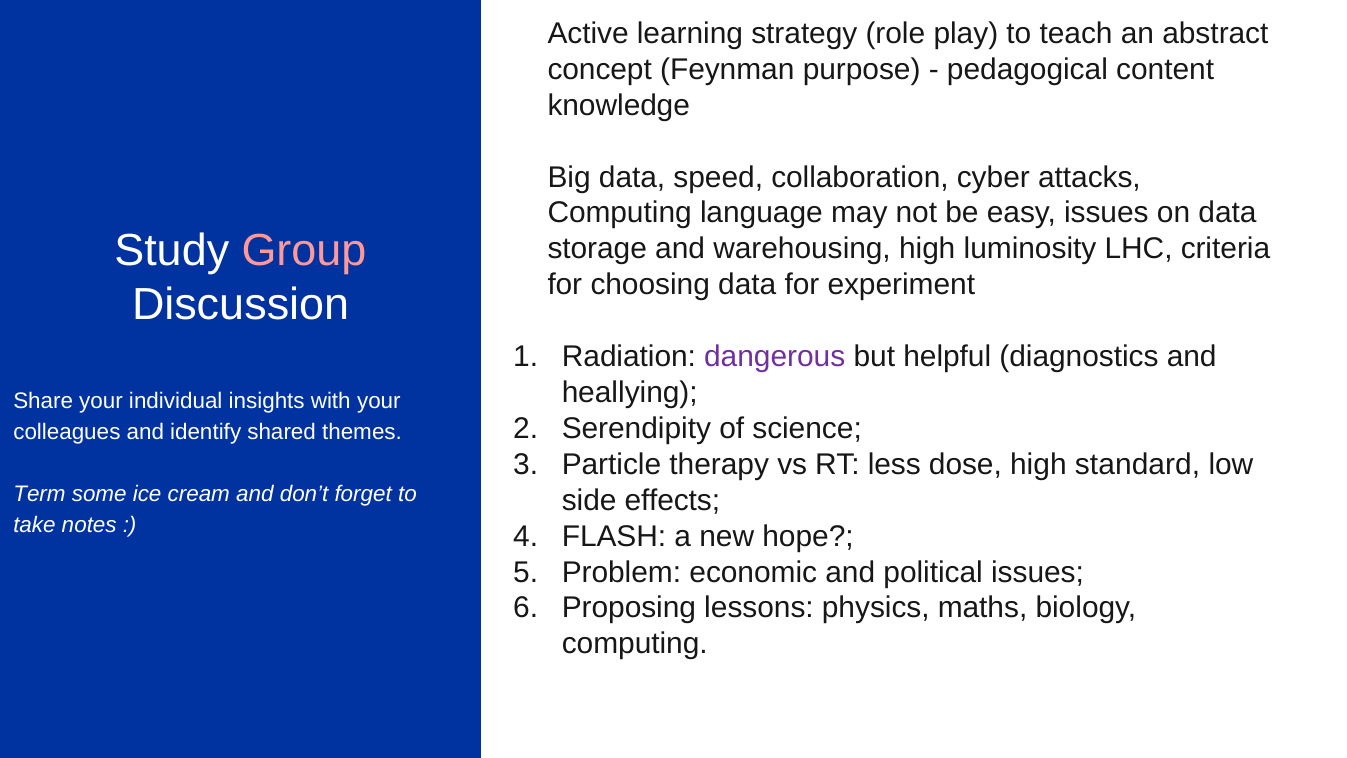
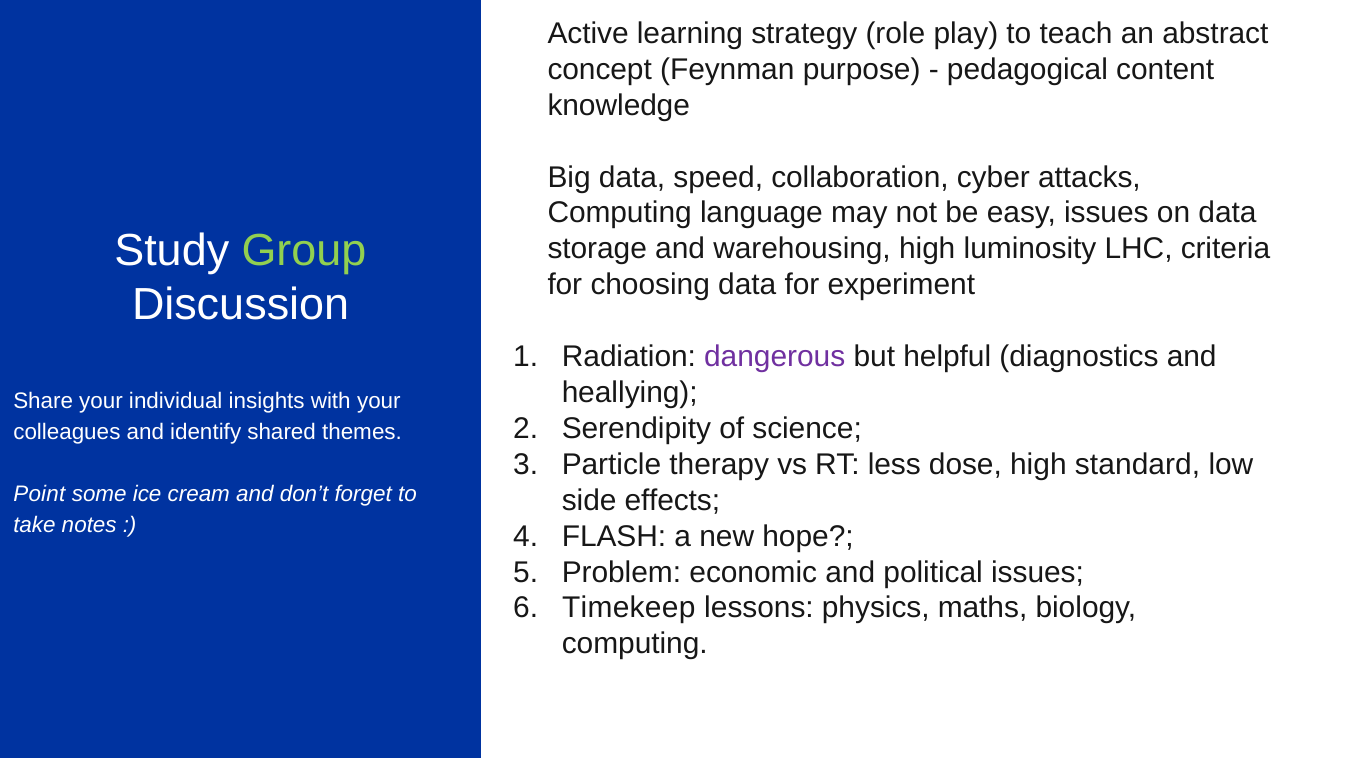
Group colour: pink -> light green (304, 251)
Term: Term -> Point (39, 494)
Proposing: Proposing -> Timekeep (629, 608)
